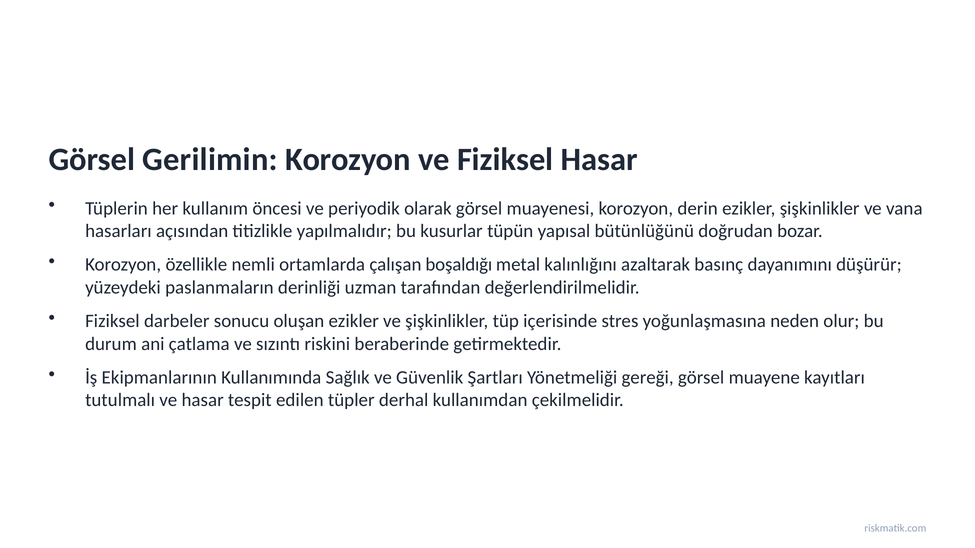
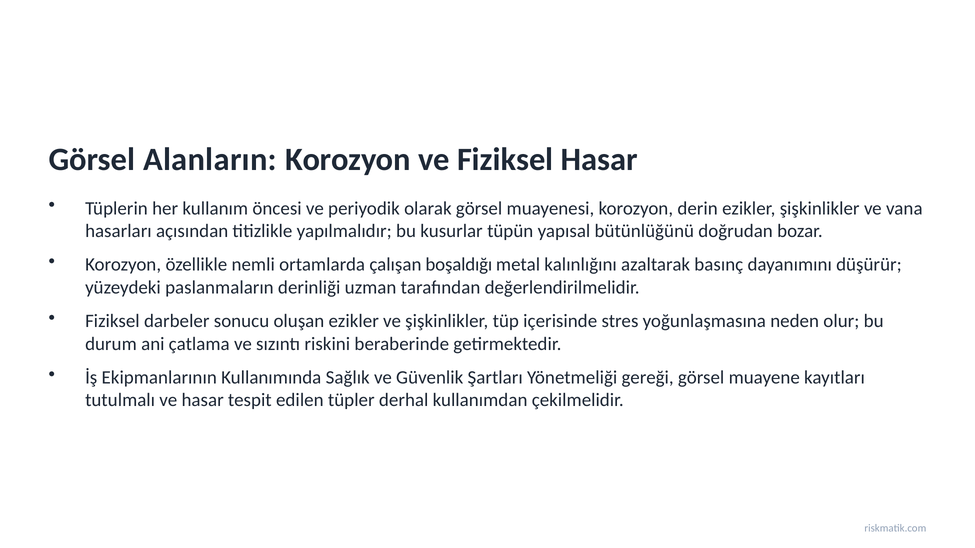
Gerilimin: Gerilimin -> Alanların (210, 160)
